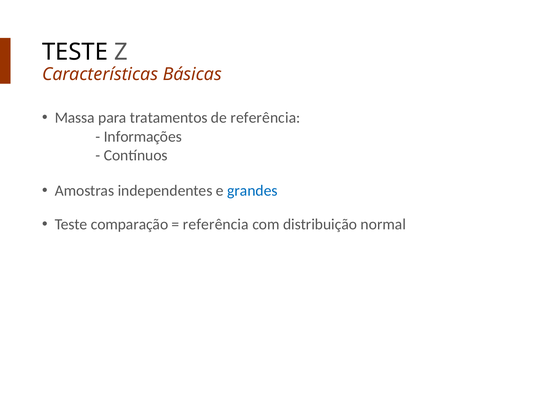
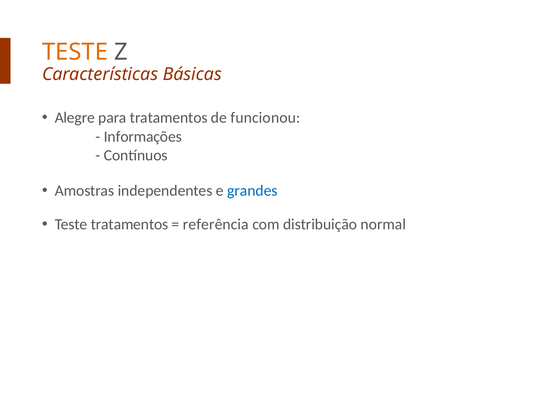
TESTE colour: black -> orange (75, 52)
Massa: Massa -> Alegre (75, 118)
de referência: referência -> funcionou (265, 118)
Teste comparação: comparação -> tratamentos (130, 224)
